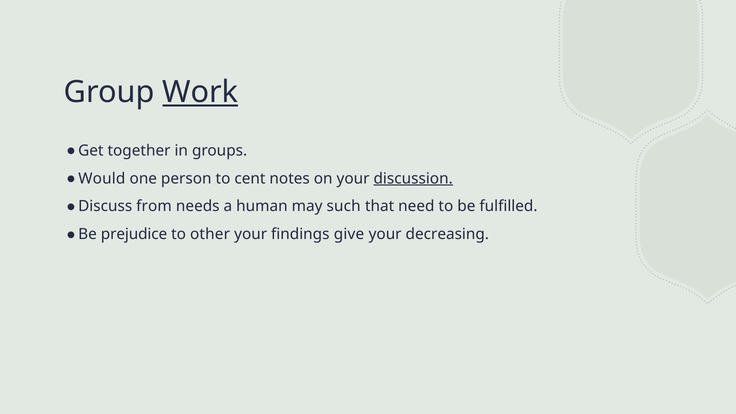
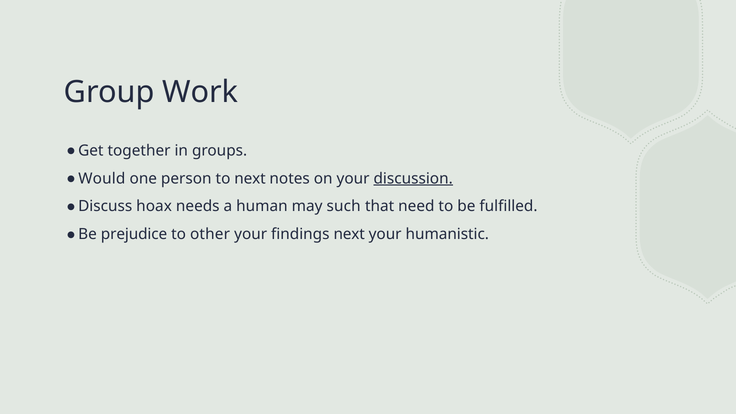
Work underline: present -> none (200, 92)
to cent: cent -> next (250, 178)
from: from -> hoax (154, 206)
findings give: give -> next (349, 234)
decreasing: decreasing -> humanistic (447, 234)
